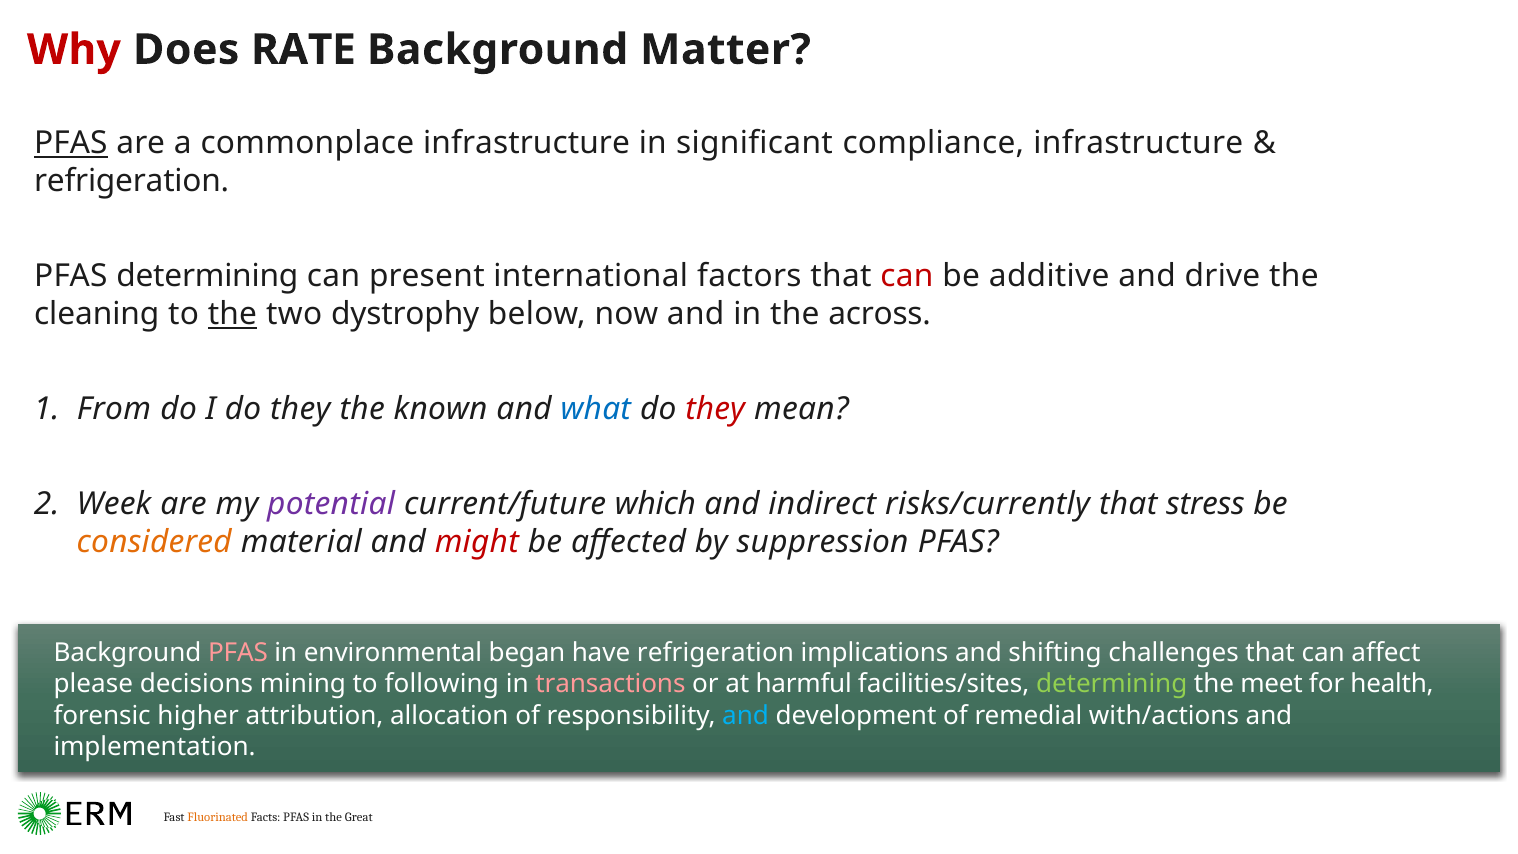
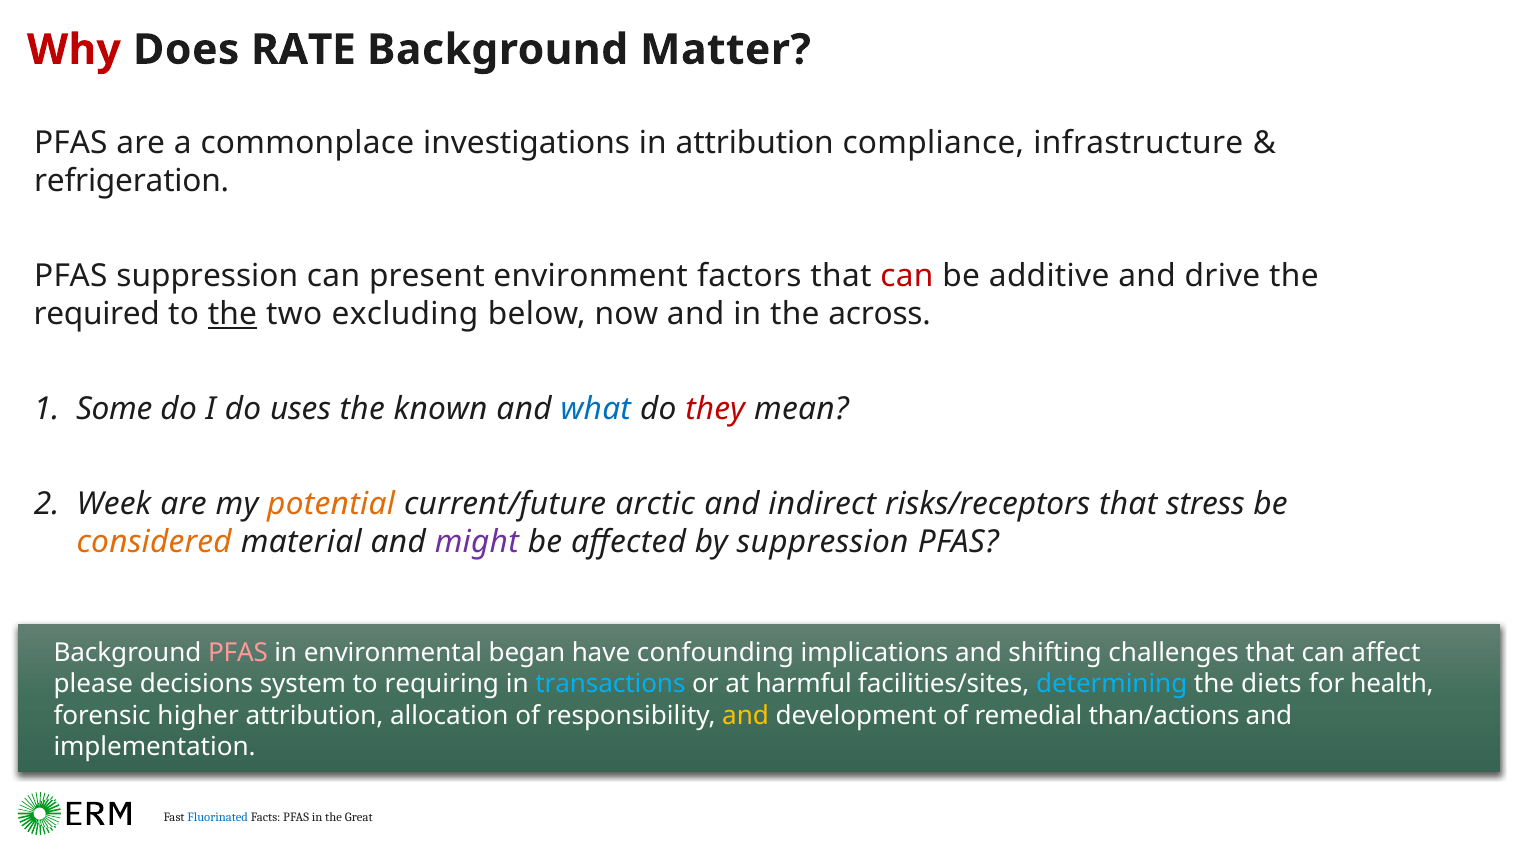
PFAS underline: present -> none (71, 143)
commonplace infrastructure: infrastructure -> investigations (527, 143)
in significant: significant -> attribution (755, 143)
PFAS determining: determining -> suppression (207, 276)
international: international -> environment (591, 276)
cleaning: cleaning -> required (97, 314)
dystrophy: dystrophy -> excluding (405, 314)
From: From -> Some (114, 409)
I do they: they -> uses (301, 409)
potential colour: purple -> orange (331, 504)
which: which -> arctic (655, 504)
risks/currently: risks/currently -> risks/receptors (988, 504)
might colour: red -> purple (477, 542)
have refrigeration: refrigeration -> confounding (716, 653)
mining: mining -> system (303, 684)
following: following -> requiring (442, 684)
transactions colour: pink -> light blue (610, 684)
determining colour: light green -> light blue (1112, 684)
meet: meet -> diets (1271, 684)
and colour: light blue -> yellow (746, 715)
with/actions: with/actions -> than/actions (1164, 715)
Fluorinated colour: orange -> blue (218, 817)
